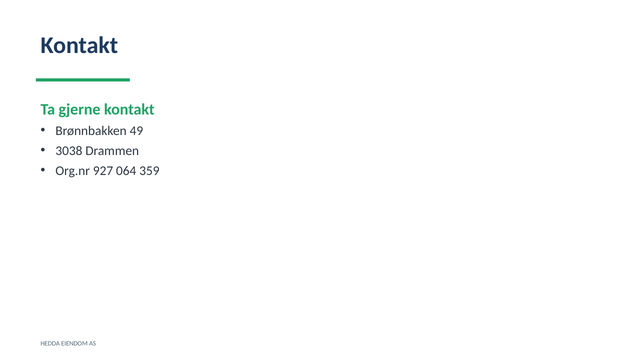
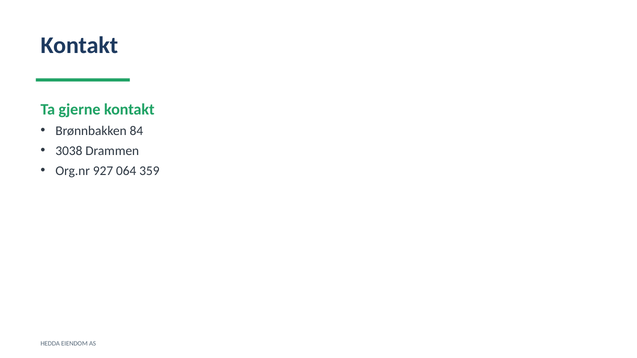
49: 49 -> 84 (136, 131)
